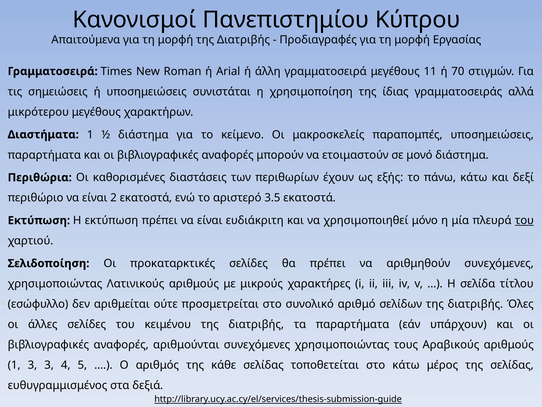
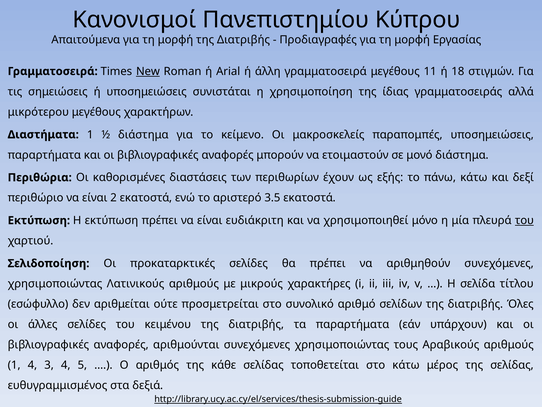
New underline: none -> present (148, 71)
70: 70 -> 18 (458, 71)
1 3: 3 -> 4 (32, 365)
